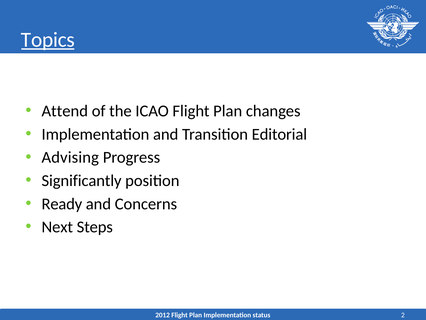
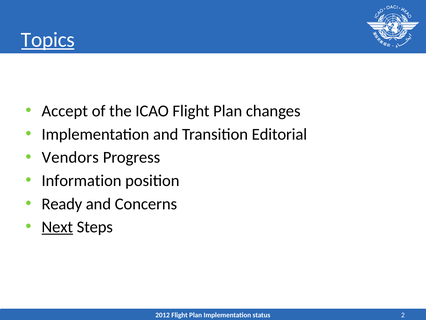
Attend: Attend -> Accept (65, 111)
Advising: Advising -> Vendors (70, 157)
Significantly: Significantly -> Information (82, 180)
Next underline: none -> present (57, 227)
